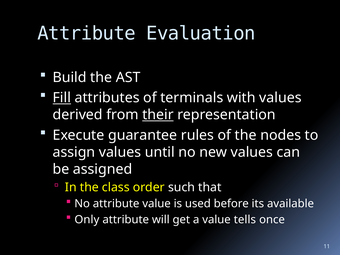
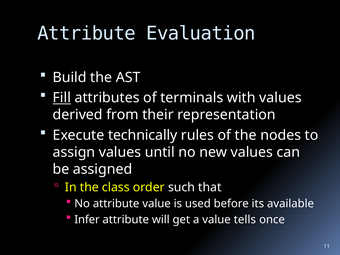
their underline: present -> none (158, 115)
guarantee: guarantee -> technically (143, 135)
Only: Only -> Infer (87, 220)
